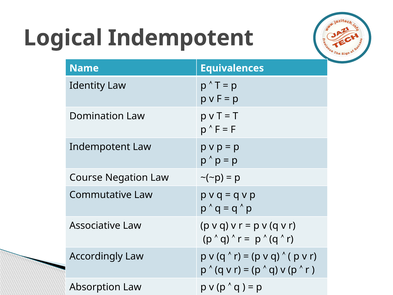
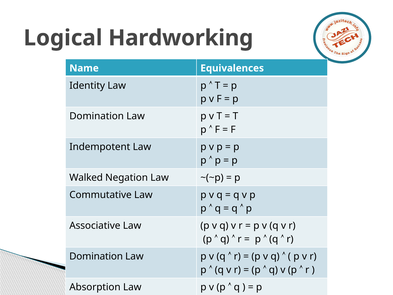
Logical Indempotent: Indempotent -> Hardworking (181, 38)
Course: Course -> Walked (86, 178)
Accordingly: Accordingly -> Domination (96, 256)
